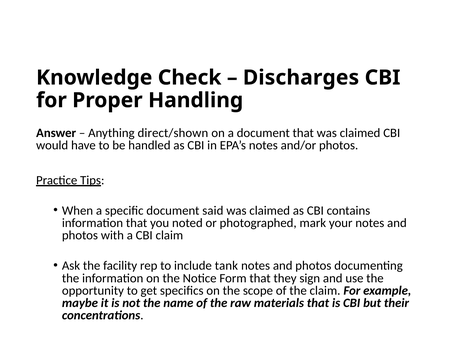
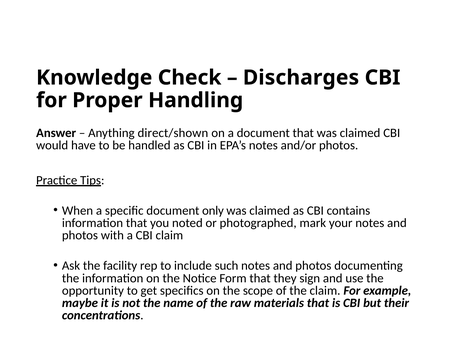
said: said -> only (213, 211)
tank: tank -> such (226, 266)
